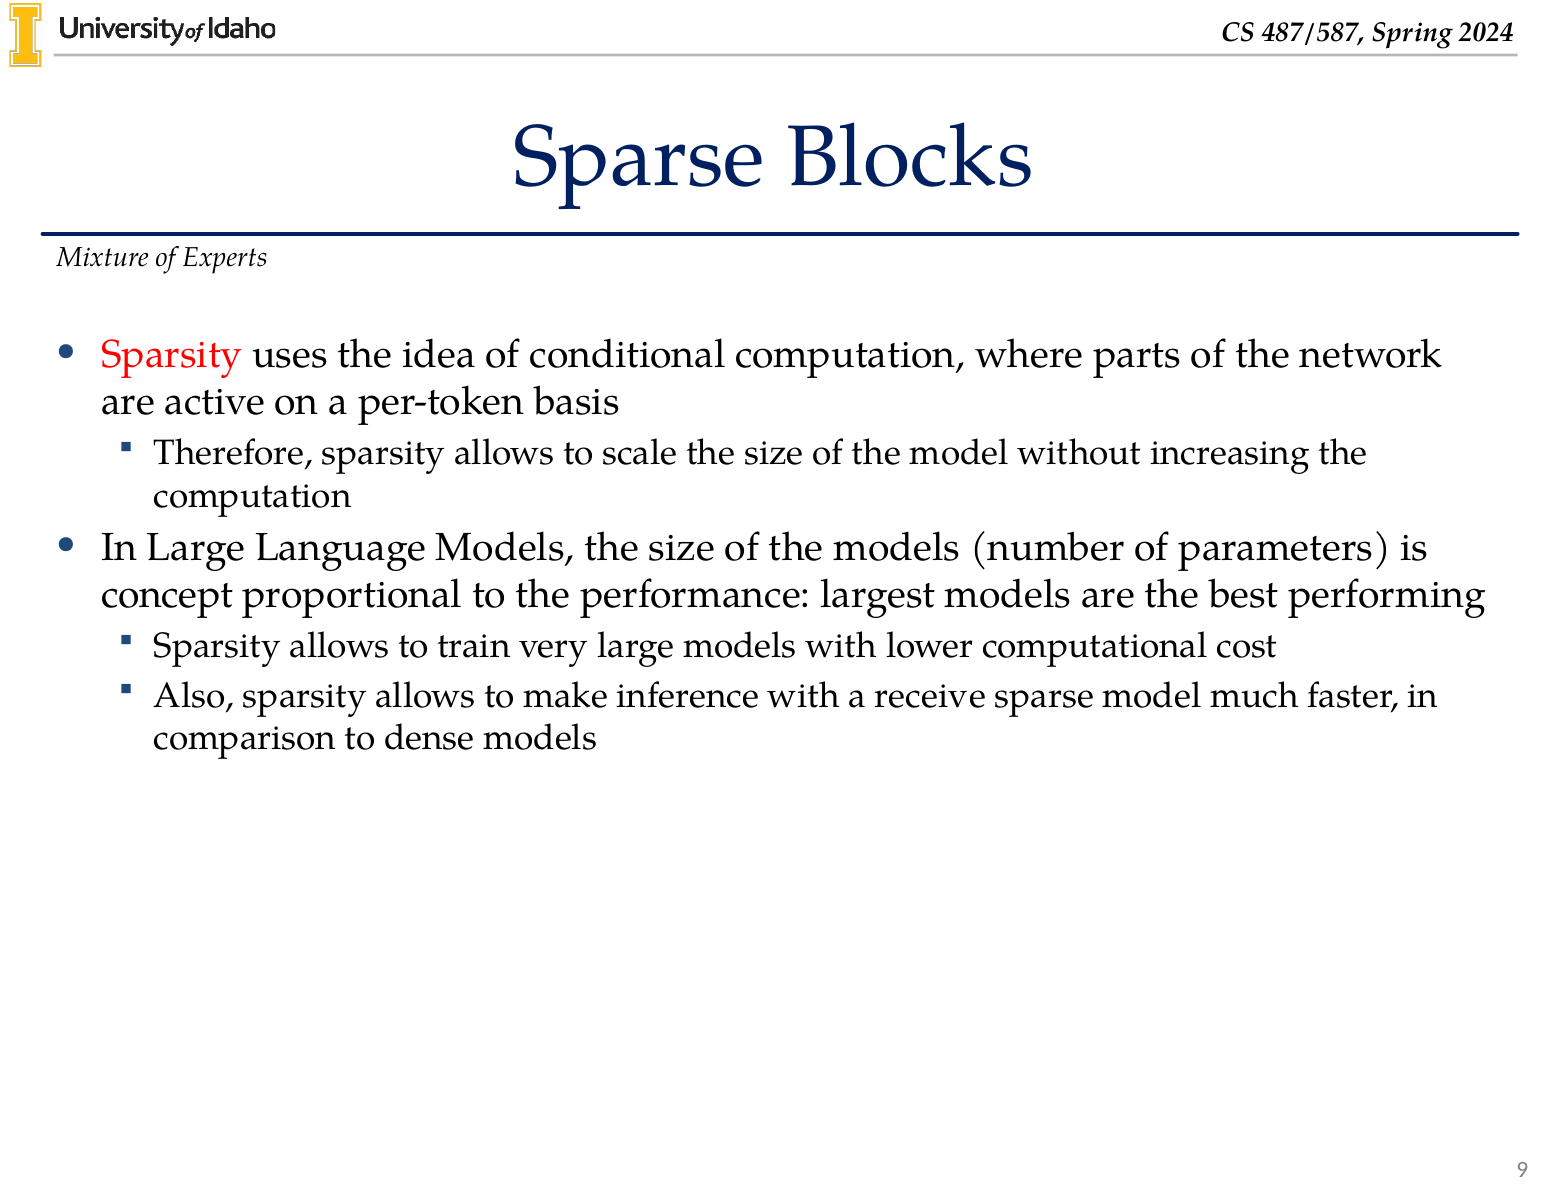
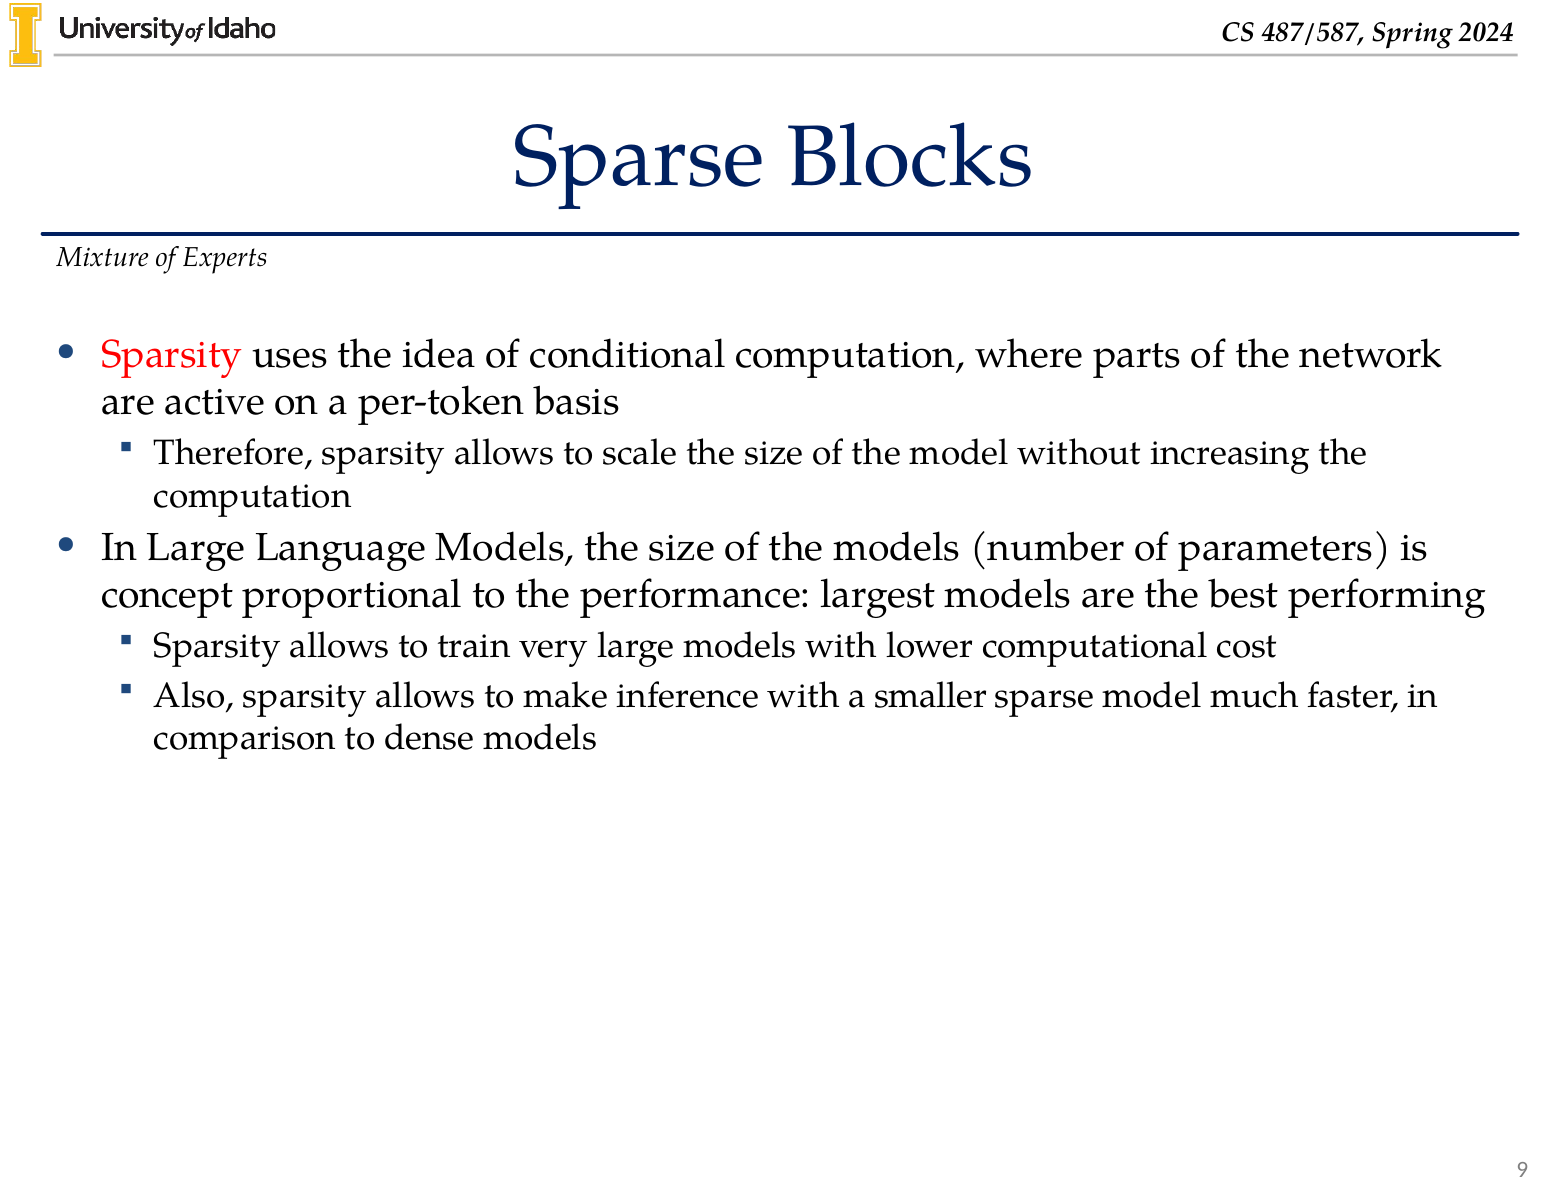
receive: receive -> smaller (931, 696)
